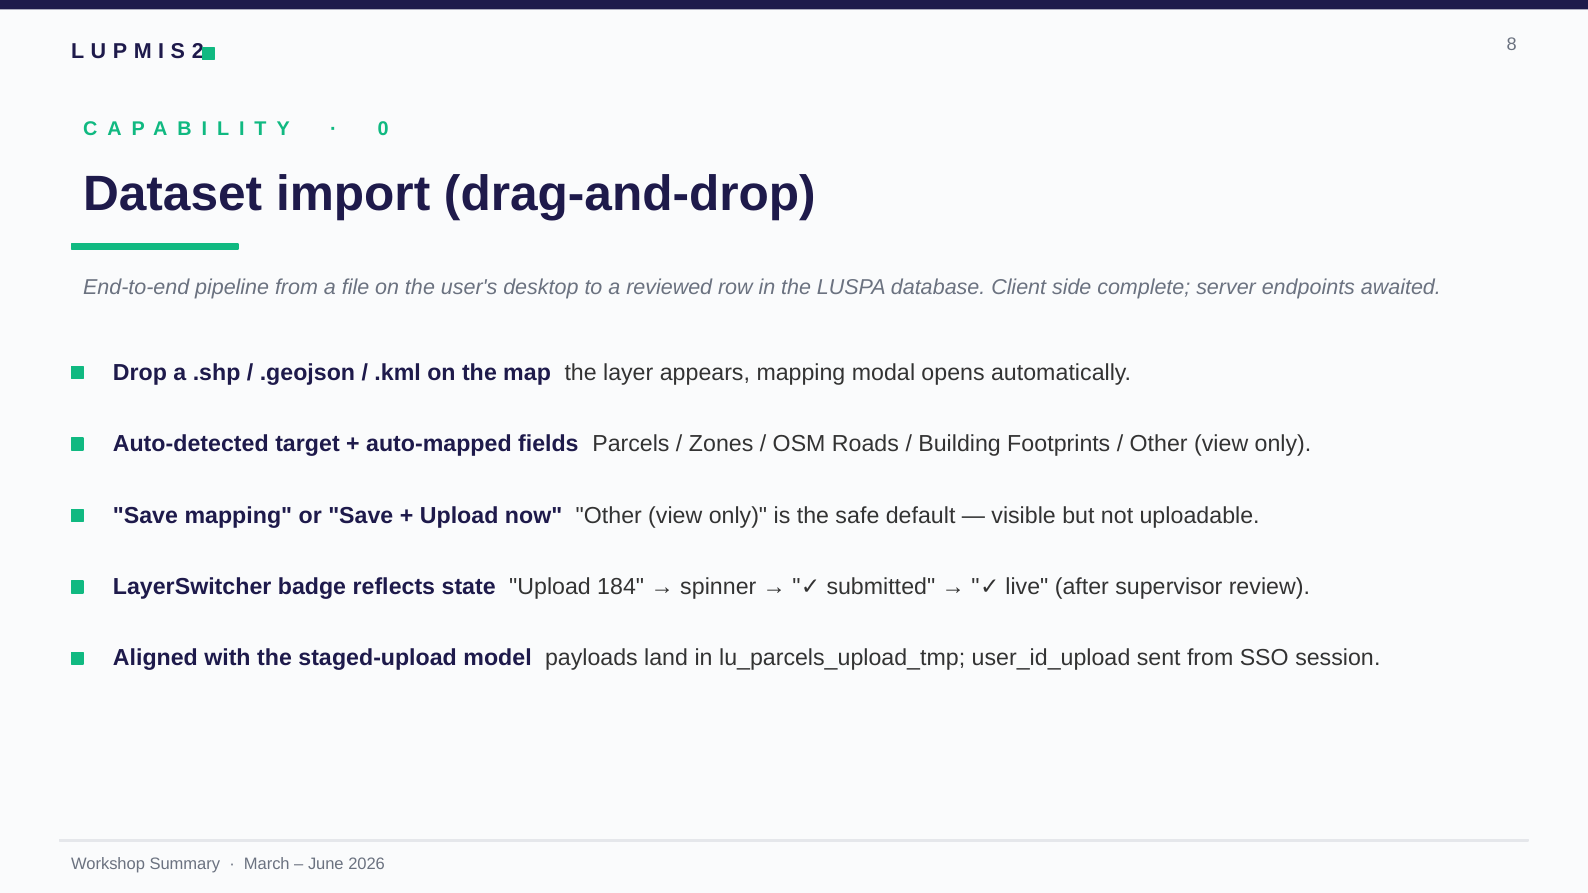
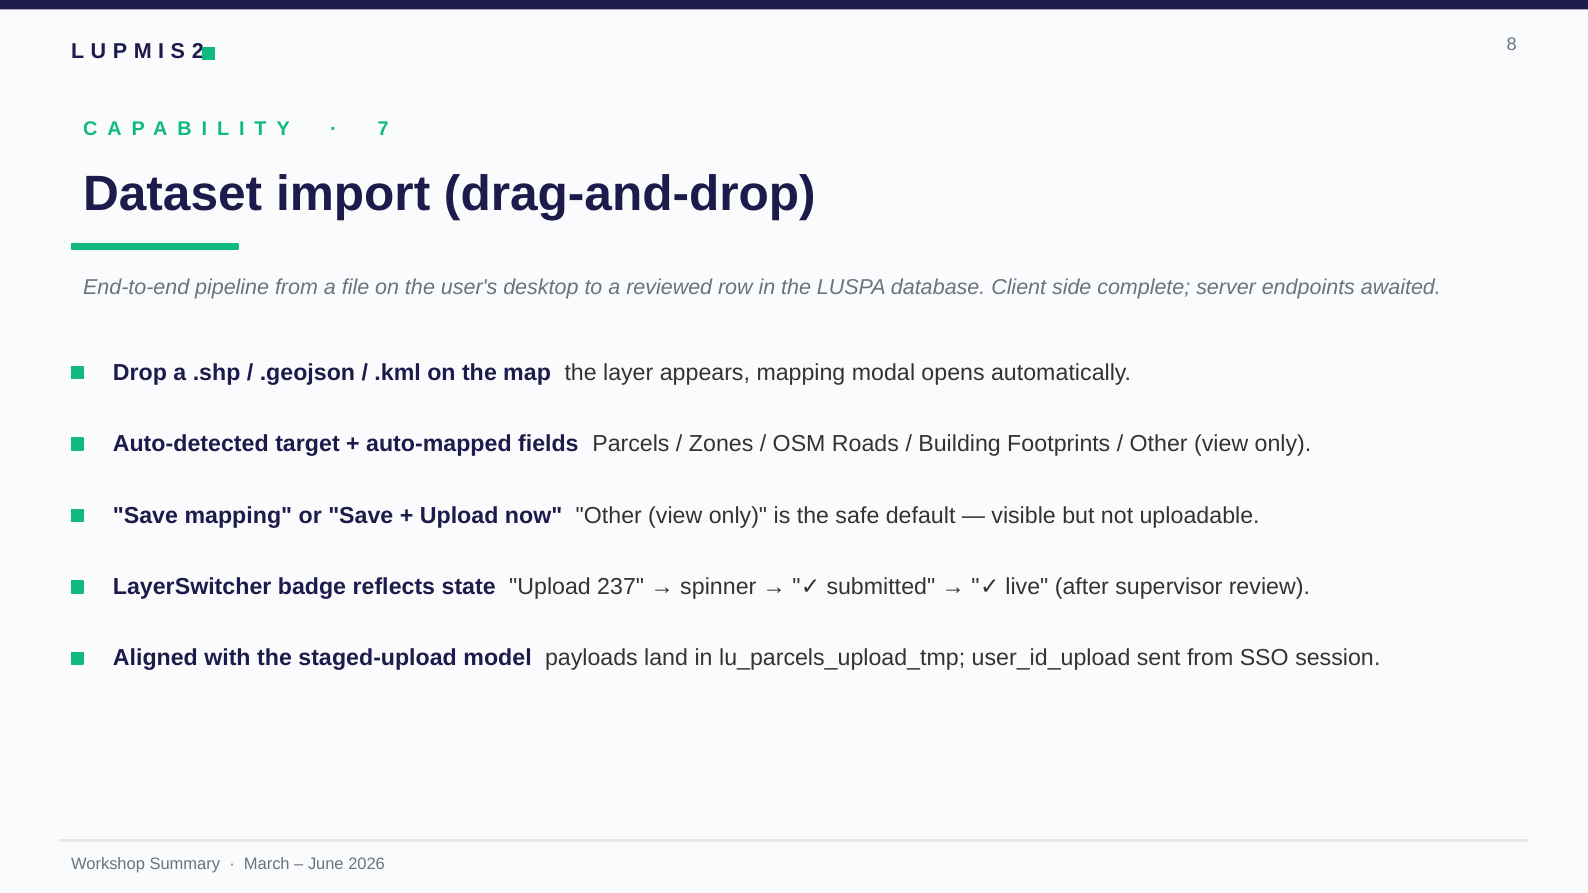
0: 0 -> 7 (383, 129)
184: 184 -> 237 (621, 587)
